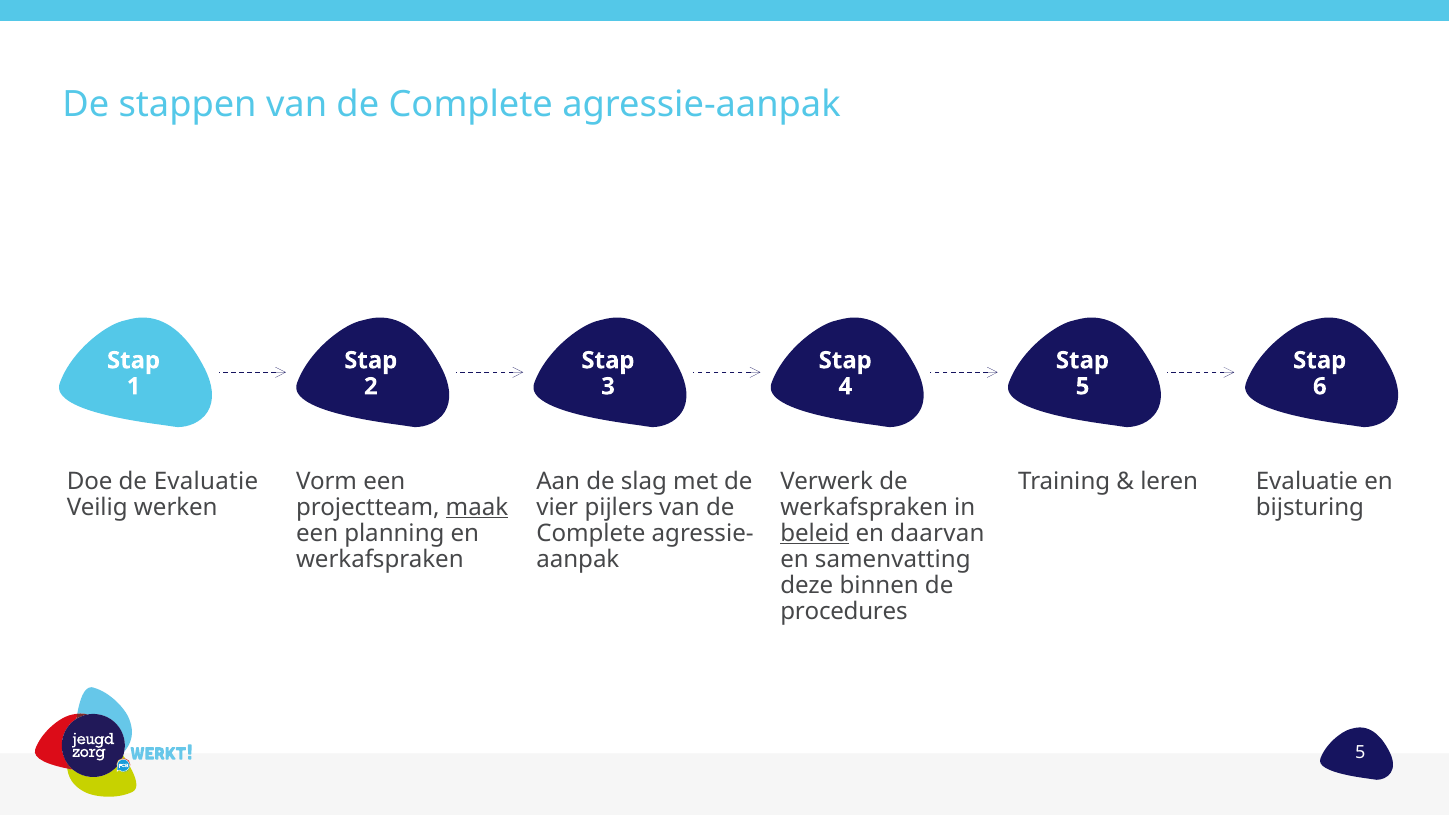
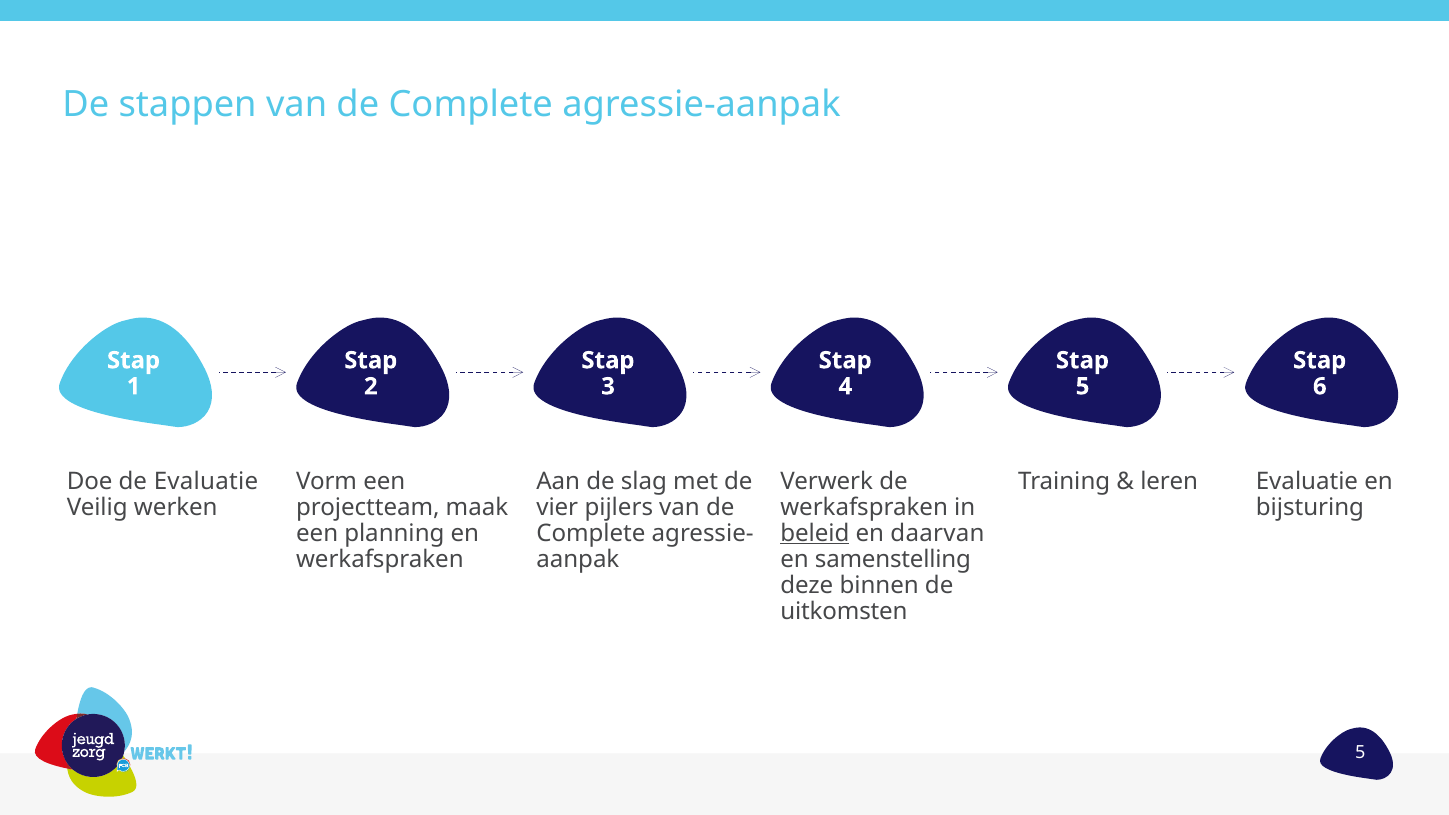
maak underline: present -> none (477, 507)
samenvatting: samenvatting -> samenstelling (893, 559)
procedures: procedures -> uitkomsten (844, 612)
